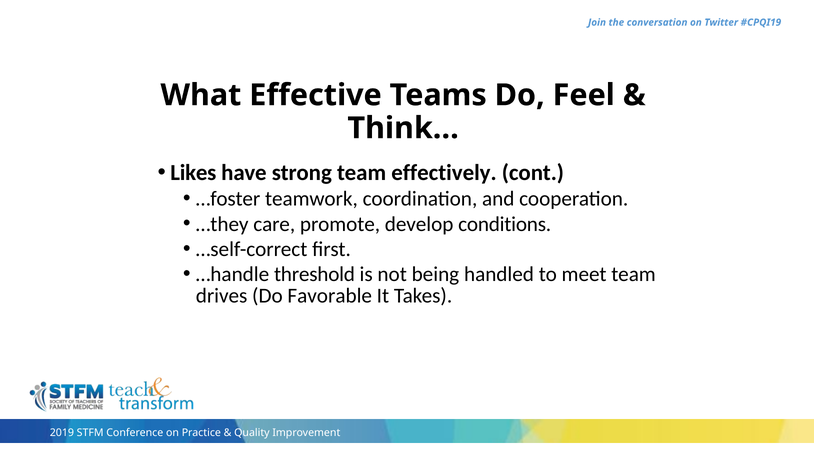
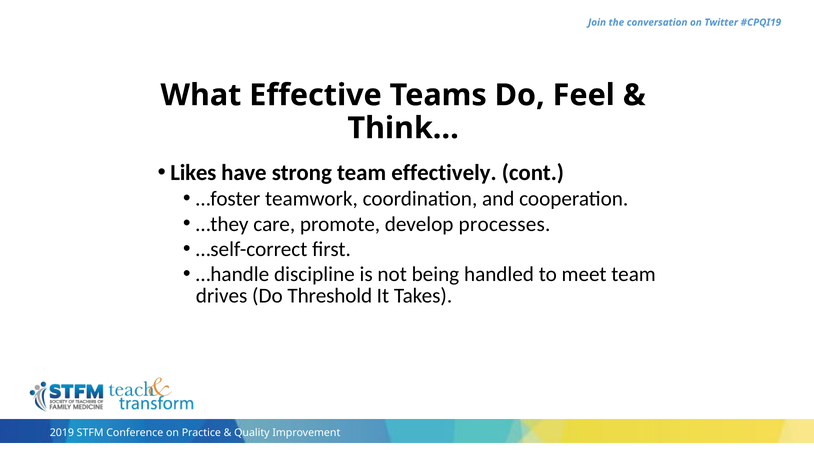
conditions: conditions -> processes (504, 224)
threshold: threshold -> discipline (314, 274)
Favorable: Favorable -> Threshold (330, 296)
